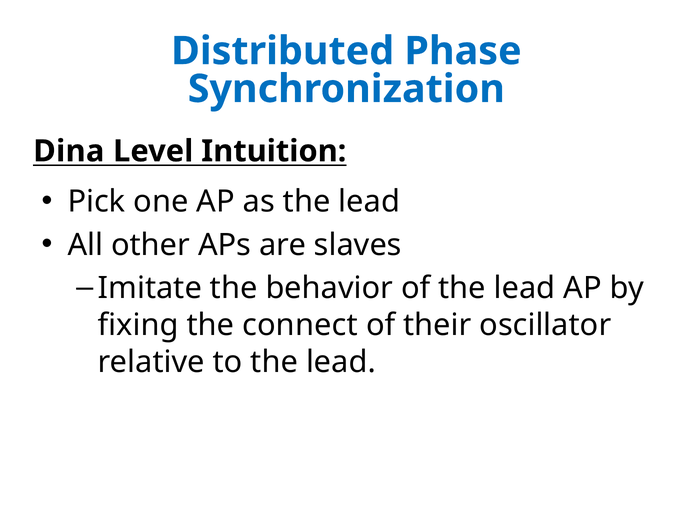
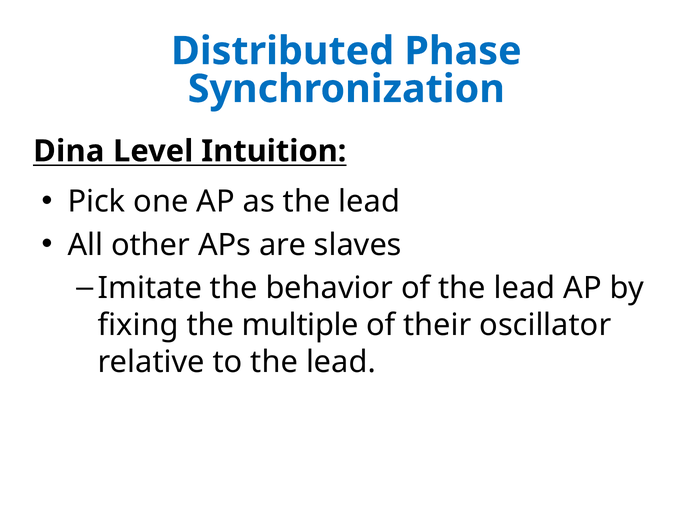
connect: connect -> multiple (300, 325)
